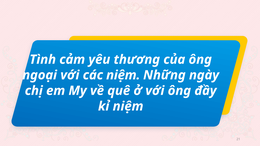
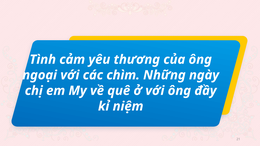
các niệm: niệm -> chìm (123, 75)
